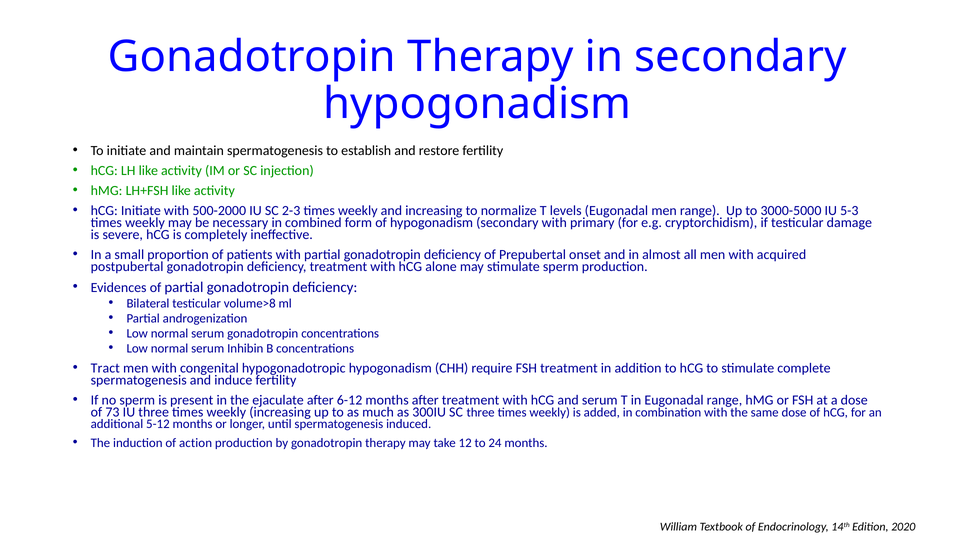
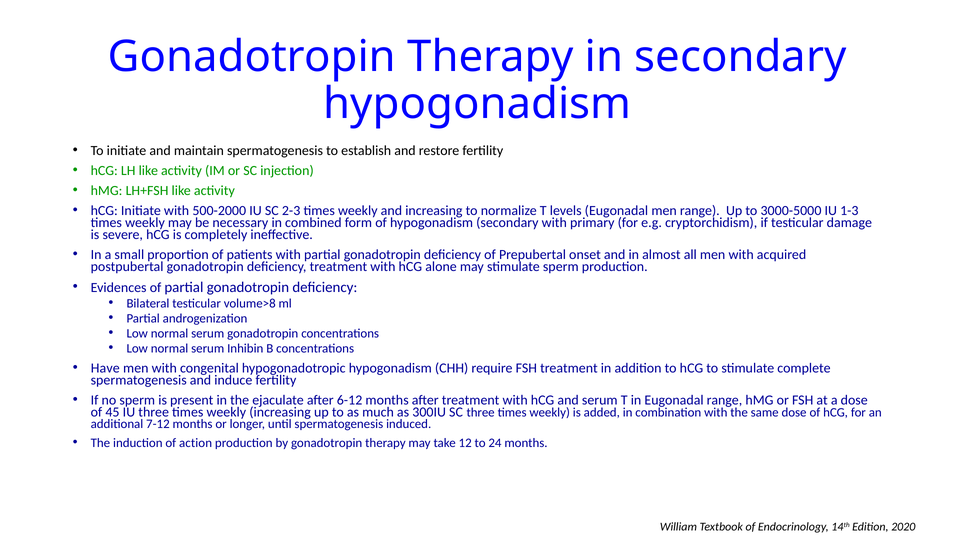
5-3: 5-3 -> 1-3 (849, 211)
Tract: Tract -> Have (105, 368)
73: 73 -> 45 (112, 412)
5-12: 5-12 -> 7-12 (158, 424)
